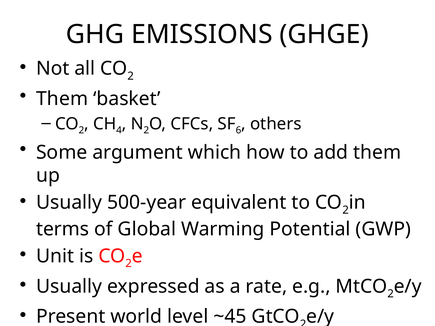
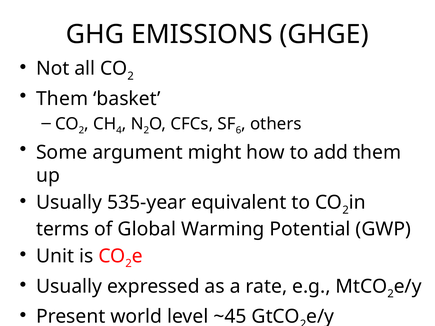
which: which -> might (215, 152)
500-year: 500-year -> 535-year (147, 203)
